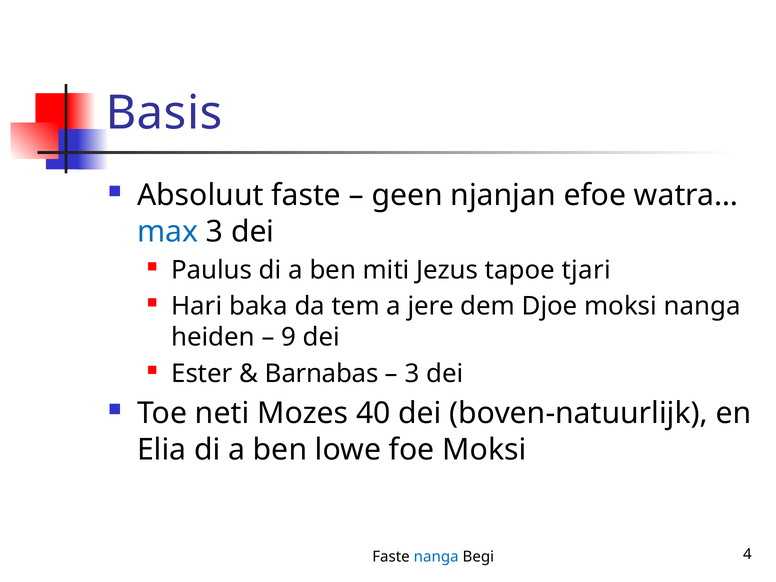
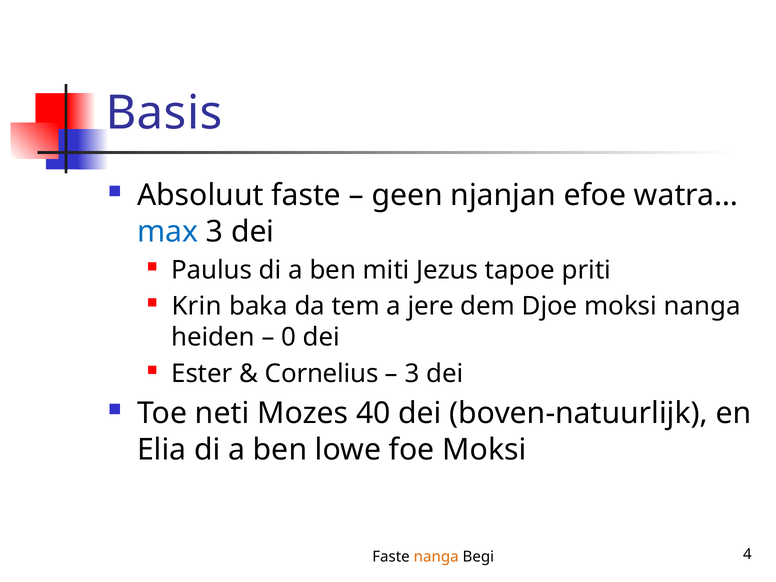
tjari: tjari -> priti (586, 270)
Hari: Hari -> Krin (197, 306)
9: 9 -> 0 (289, 337)
Barnabas: Barnabas -> Cornelius (322, 374)
nanga colour: blue -> orange (436, 557)
